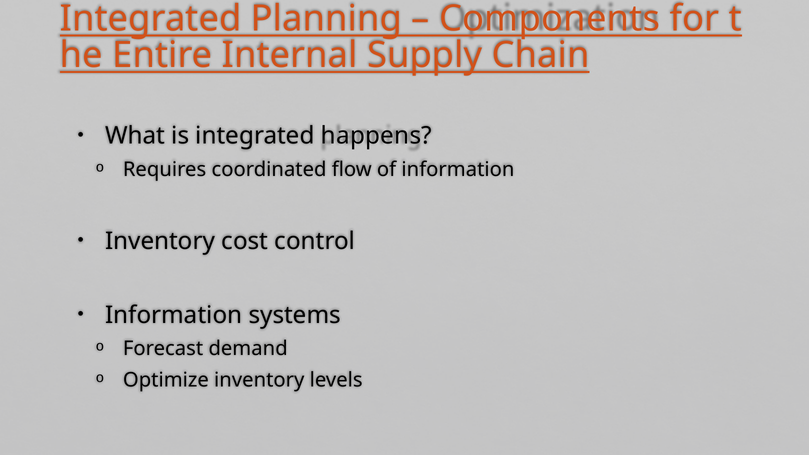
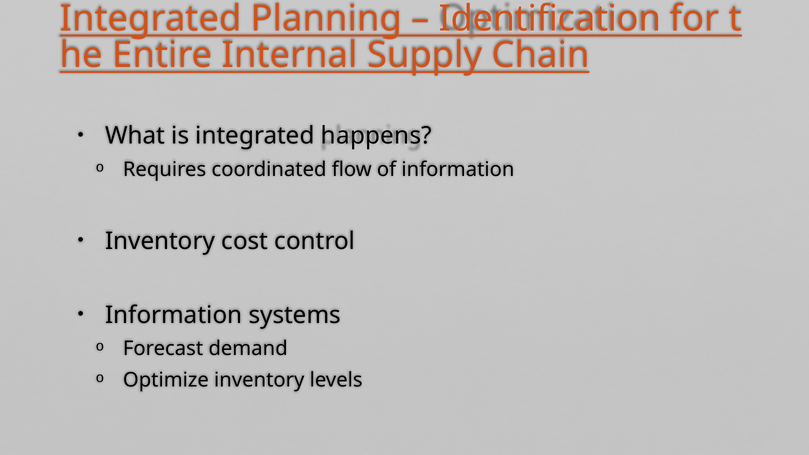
Components: Components -> Identification (550, 19)
